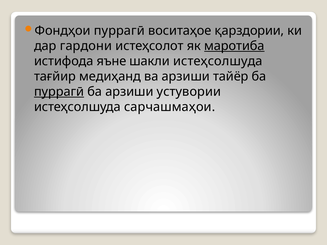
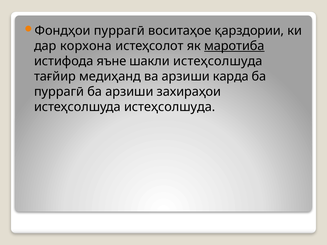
гардони: гардони -> корхона (86, 46)
тайёр: тайёр -> карда (231, 77)
пуррагӣ underline: present -> none (59, 92)
устувории: устувории -> захираҳои (189, 92)
истеҳсолшуда сарчашмаҳои: сарчашмаҳои -> истеҳсолшуда (170, 107)
